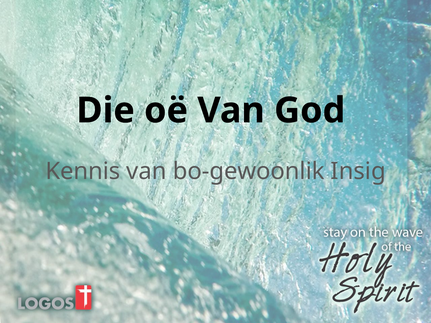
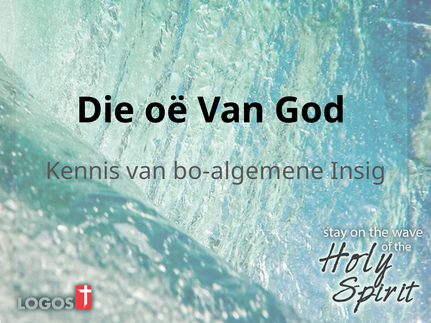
bo-gewoonlik: bo-gewoonlik -> bo-algemene (248, 171)
